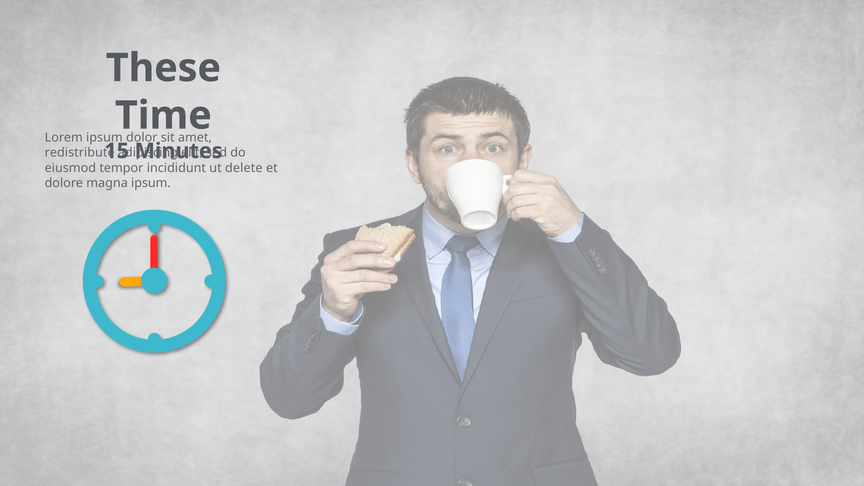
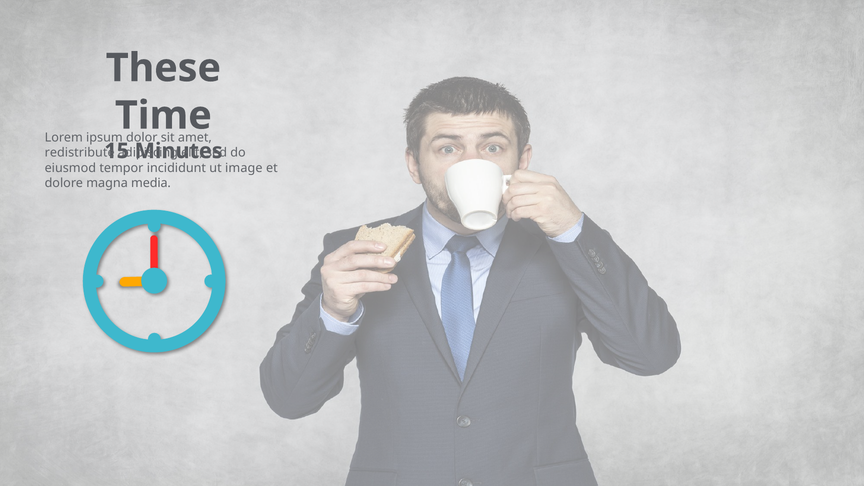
delete: delete -> image (244, 168)
magna ipsum: ipsum -> media (151, 183)
